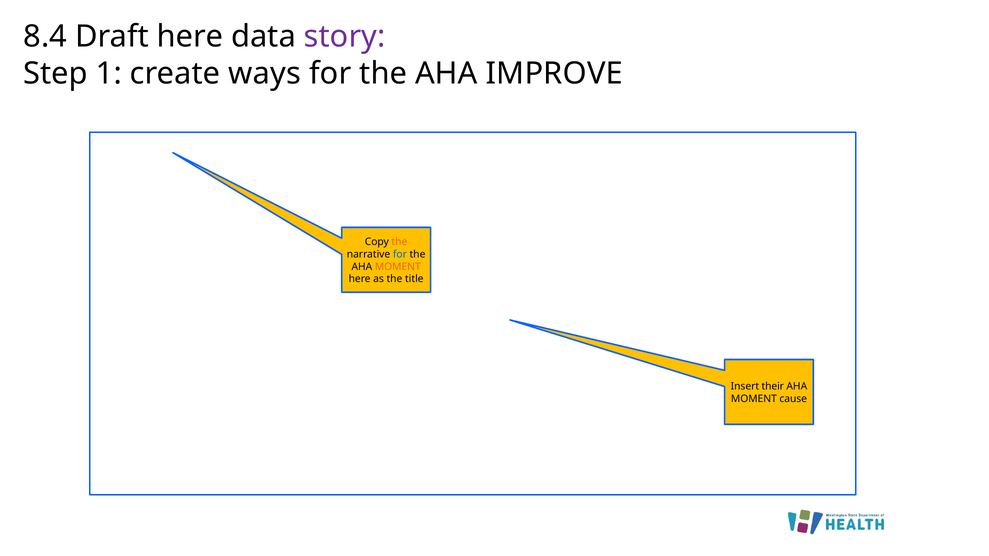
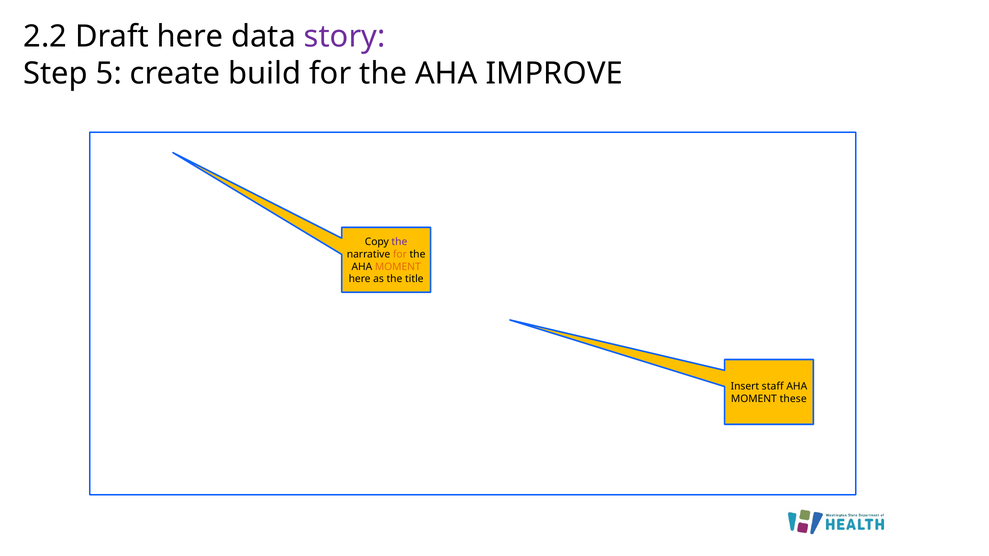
8.4: 8.4 -> 2.2 (45, 36)
1: 1 -> 5 (109, 73)
ways: ways -> build (265, 73)
the colour: orange -> purple (399, 242)
for colour: blue -> orange (400, 254)
their: their -> staff (773, 387)
cause: cause -> these (793, 399)
